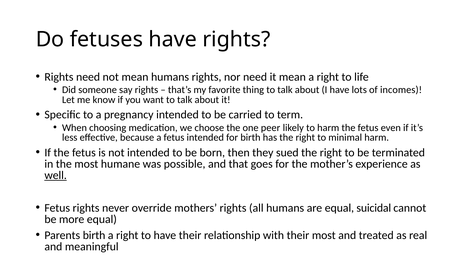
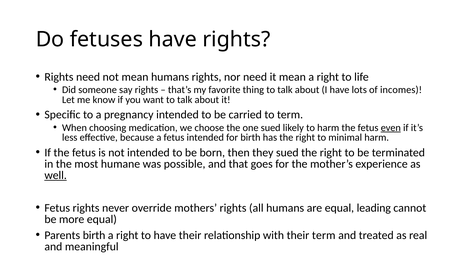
one peer: peer -> sued (271, 128)
even underline: none -> present (391, 128)
suicidal: suicidal -> leading (374, 208)
their most: most -> term (324, 235)
